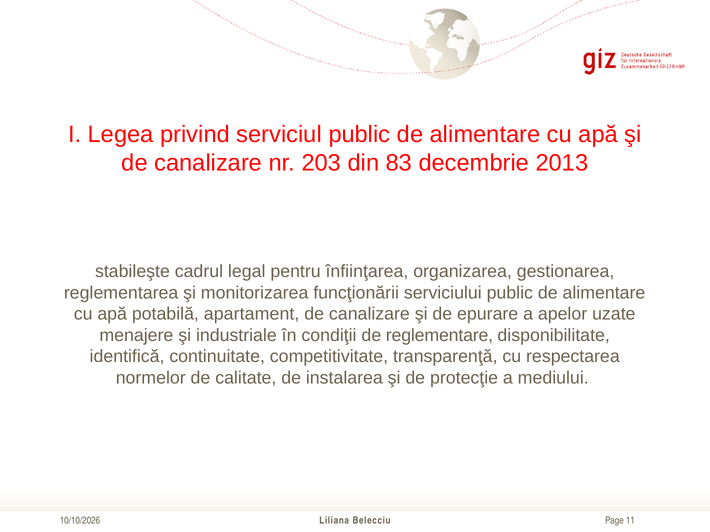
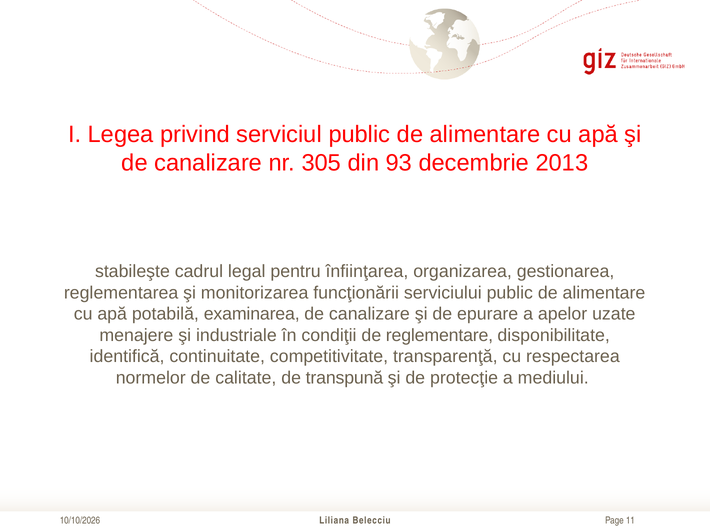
203: 203 -> 305 (321, 163)
83: 83 -> 93 (399, 163)
apartament: apartament -> examinarea (252, 314)
instalarea: instalarea -> transpună (344, 378)
